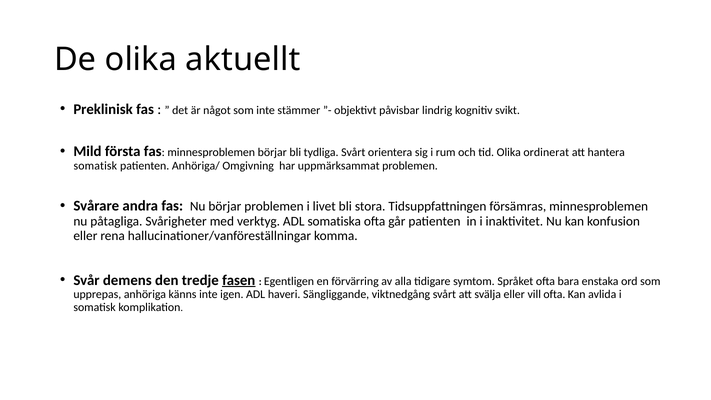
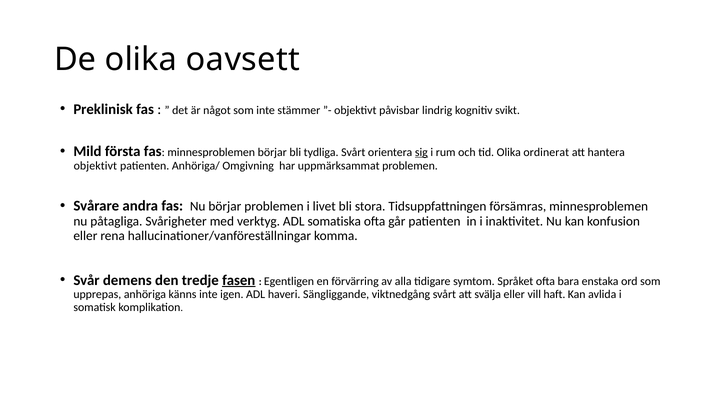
aktuellt: aktuellt -> oavsett (243, 60)
sig underline: none -> present (421, 152)
somatisk: somatisk -> objektivt (95, 166)
vill ofta: ofta -> haft (554, 294)
